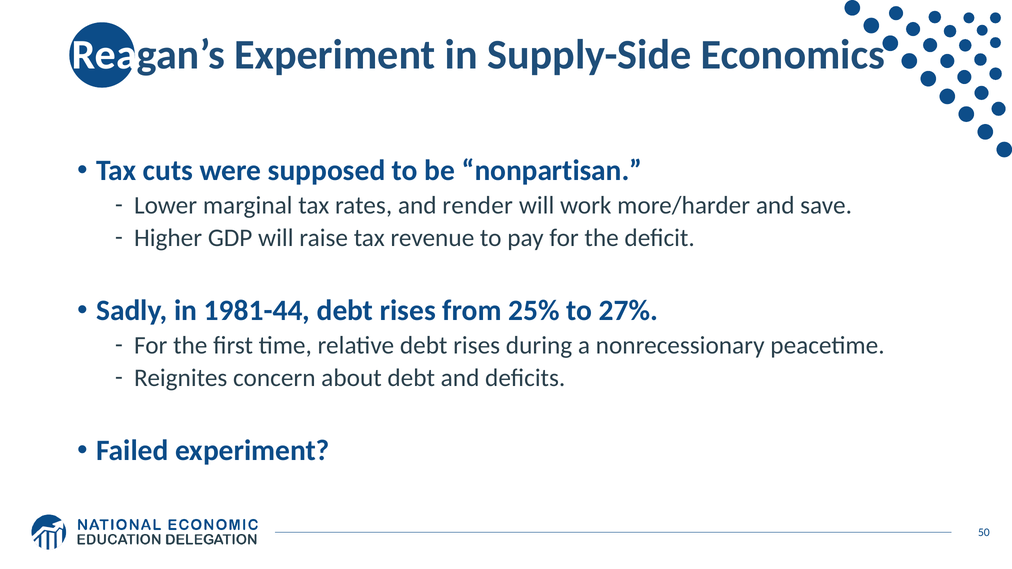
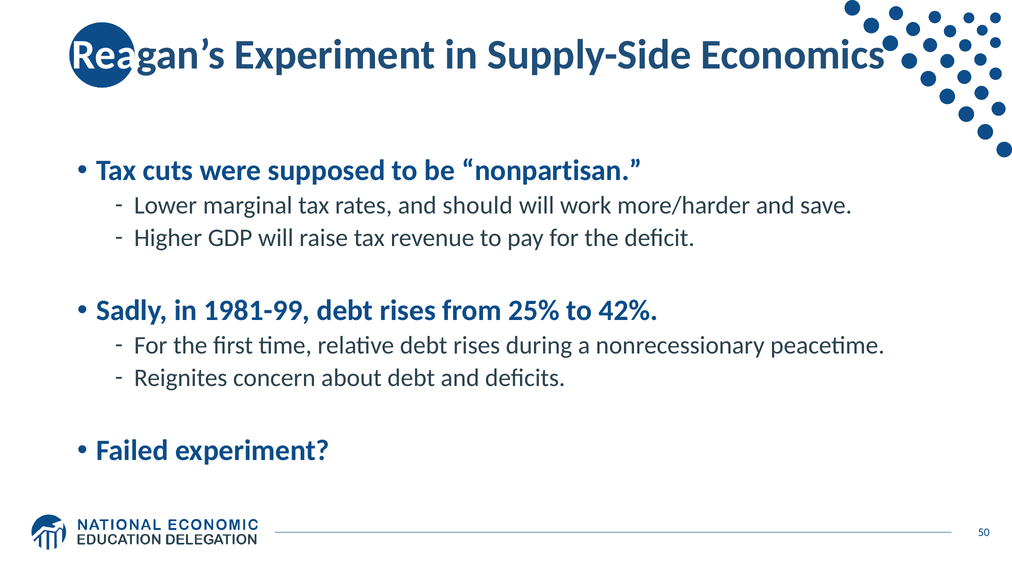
render: render -> should (478, 206)
1981-44: 1981-44 -> 1981-99 (257, 311)
27%: 27% -> 42% (628, 311)
